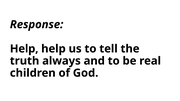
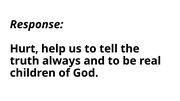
Help: Help -> Hurt (24, 49)
